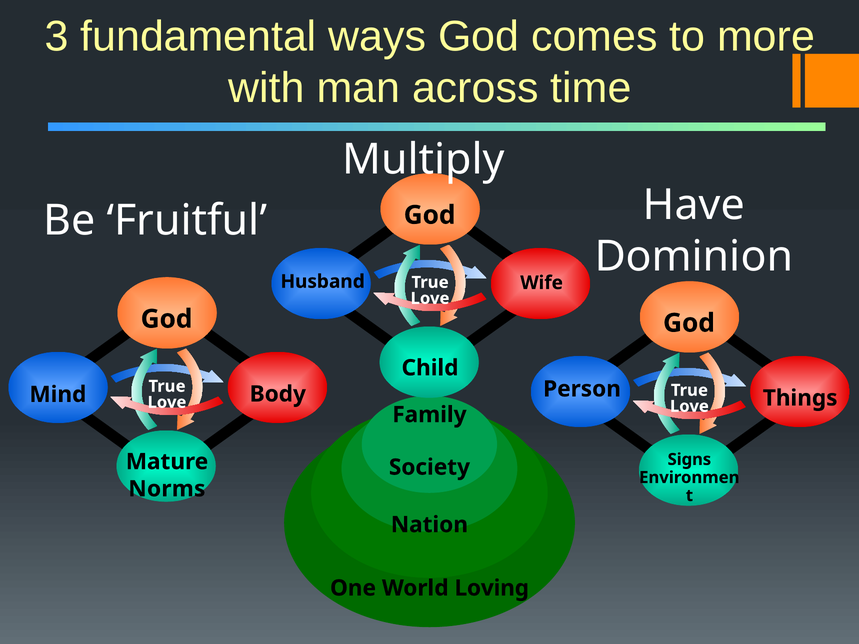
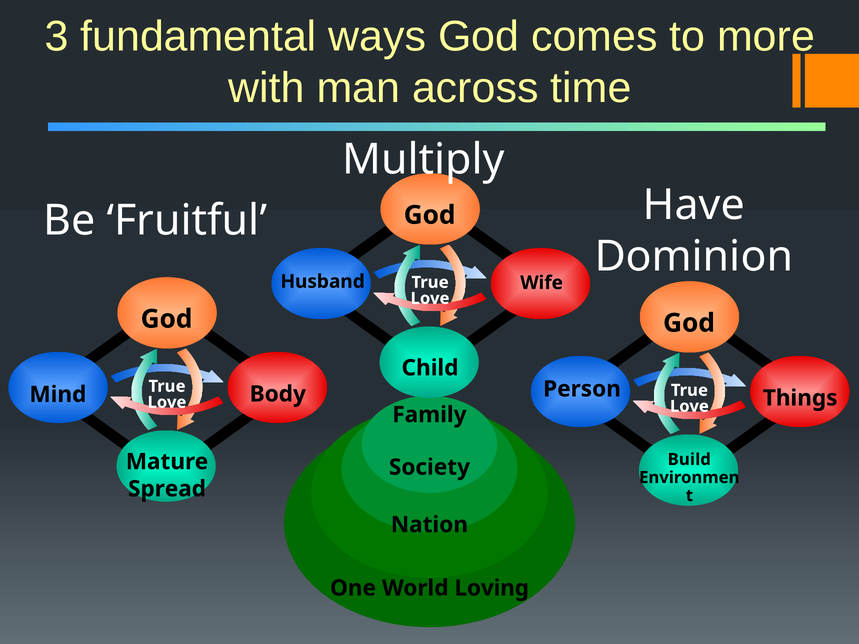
Signs: Signs -> Build (689, 460)
Norms: Norms -> Spread (167, 489)
